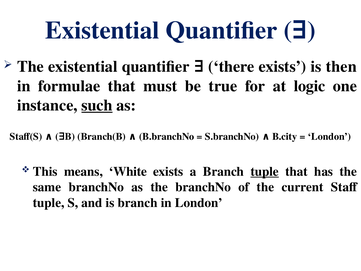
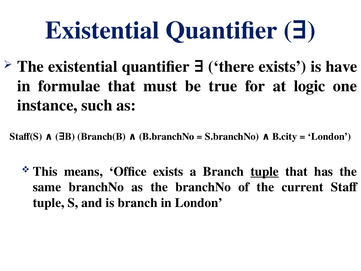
then: then -> have (341, 67)
such underline: present -> none (97, 105)
White: White -> Ofﬁce (128, 171)
